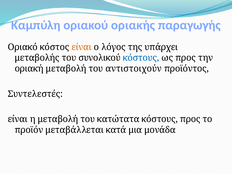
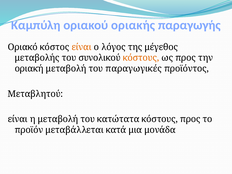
υπάρχει: υπάρχει -> μέγεθος (161, 47)
κόστους colour: blue -> orange (141, 58)
αντιστοιχούν: αντιστοιχούν -> παραγωγικές (134, 69)
Συντελεστές: Συντελεστές -> Μεταβλητού (35, 94)
